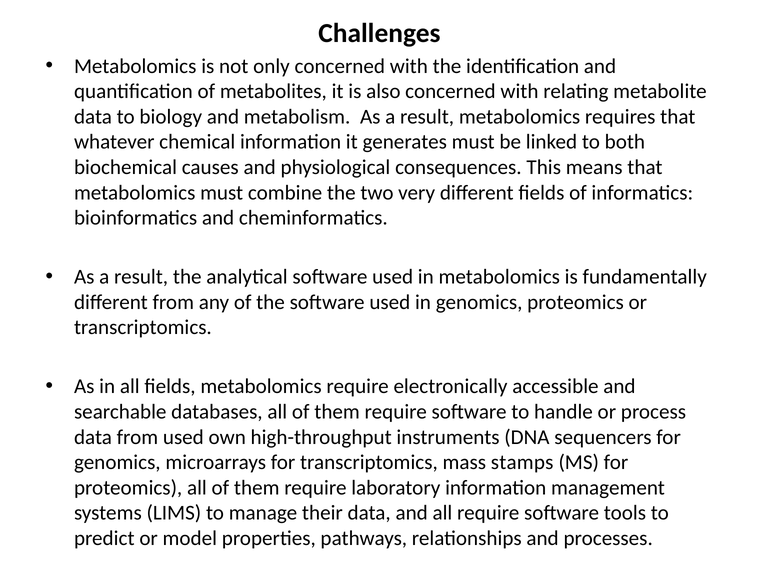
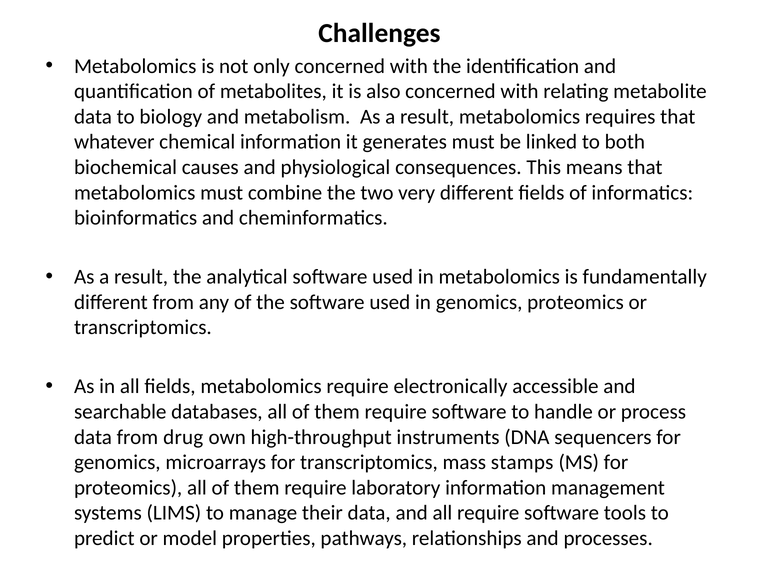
from used: used -> drug (183, 437)
